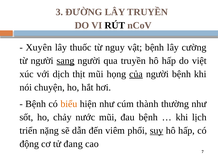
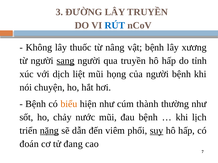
RÚT colour: black -> blue (115, 25)
Xuyên: Xuyên -> Không (39, 47)
nguy: nguy -> nâng (115, 47)
cường: cường -> xương (194, 47)
việt: việt -> tỉnh (199, 61)
thịt: thịt -> liệt (79, 74)
của underline: present -> none (136, 74)
nặng underline: none -> present (49, 131)
động: động -> đoán (29, 144)
